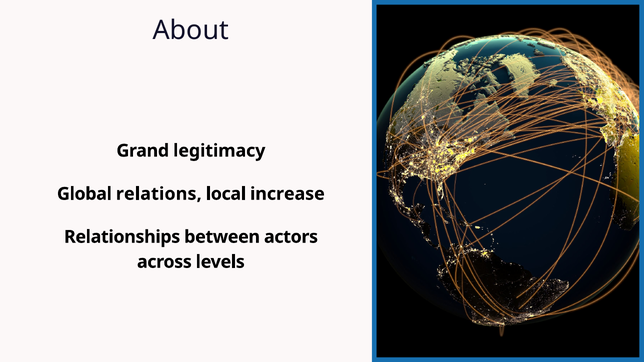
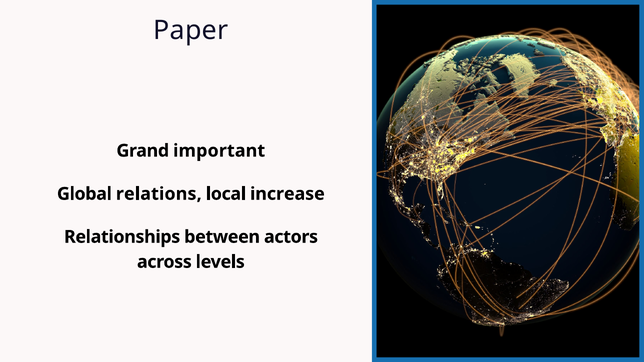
About: About -> Paper (191, 31)
legitimacy: legitimacy -> important (219, 151)
